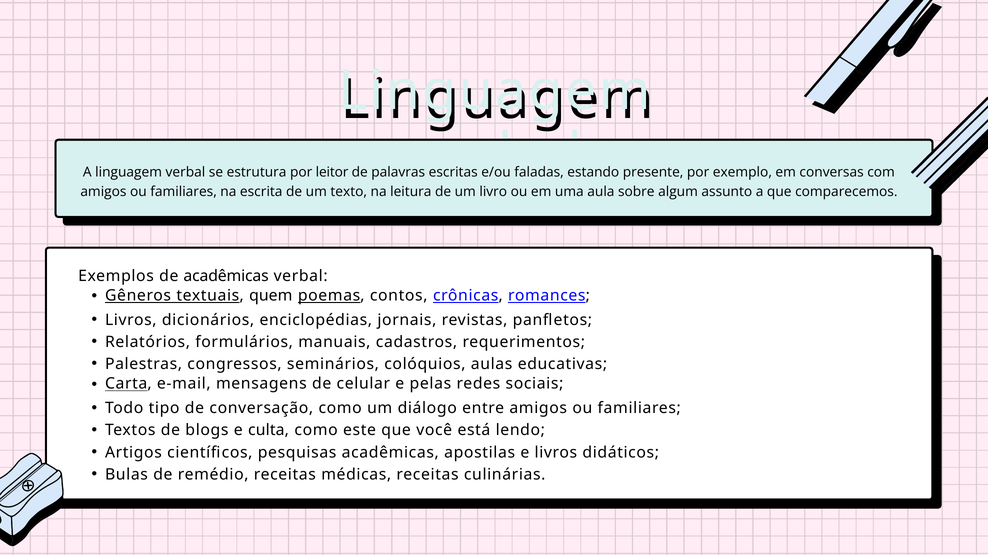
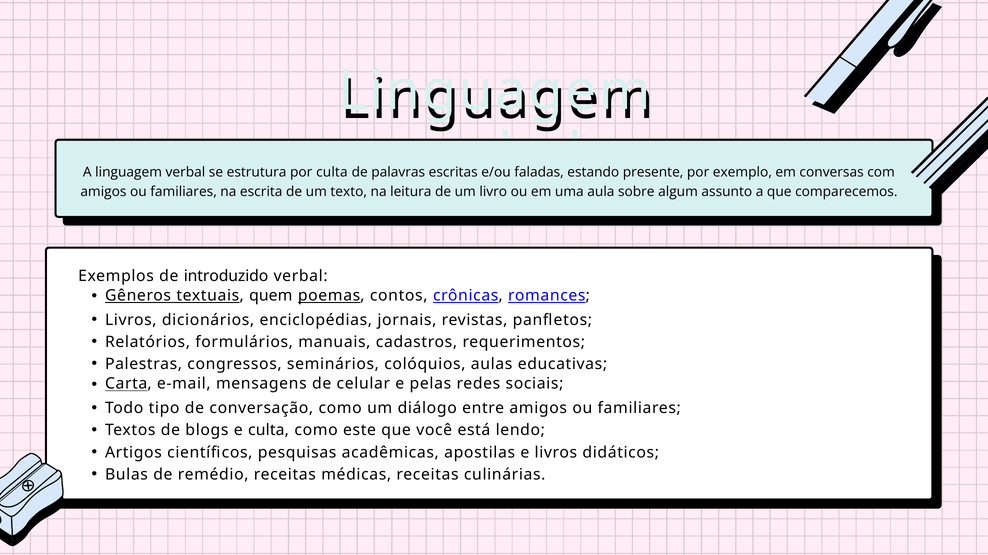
por leitor: leitor -> culta (332, 173)
de acadêmicas: acadêmicas -> introduzido (226, 276)
